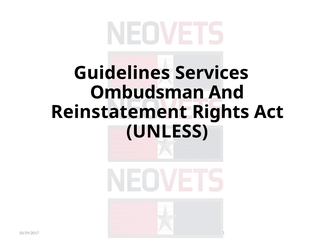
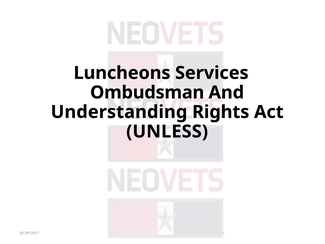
Guidelines: Guidelines -> Luncheons (122, 73)
Reinstatement: Reinstatement -> Understanding (119, 112)
